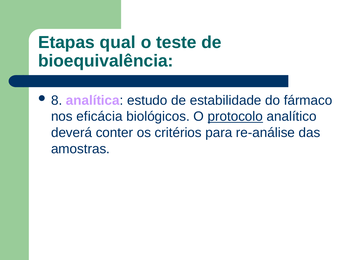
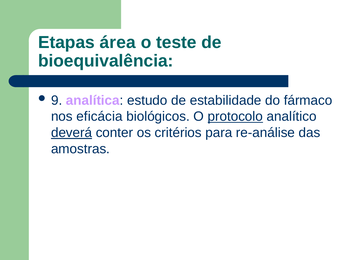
qual: qual -> área (118, 42)
8: 8 -> 9 (57, 100)
deverá underline: none -> present (72, 132)
